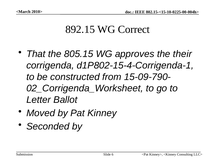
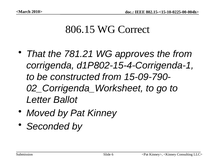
892.15: 892.15 -> 806.15 (80, 29)
805.15: 805.15 -> 781.21 (79, 54)
the their: their -> from (183, 54)
